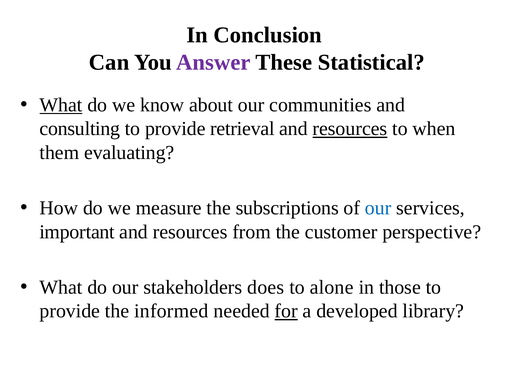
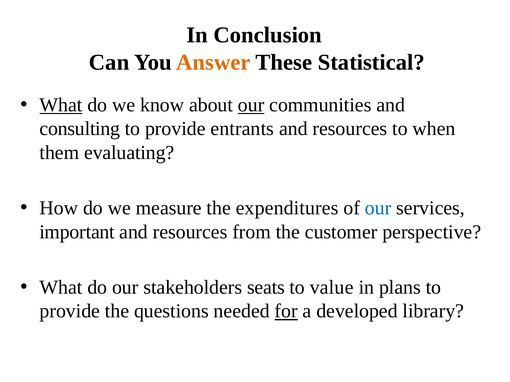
Answer colour: purple -> orange (213, 62)
our underline: none -> present (251, 105)
retrieval: retrieval -> entrants (242, 129)
resources underline: present -> none (350, 129)
subscriptions: subscriptions -> expenditures (287, 208)
does: does -> seats (266, 288)
alone: alone -> value (332, 288)
those: those -> plans (400, 288)
informed: informed -> questions (171, 312)
